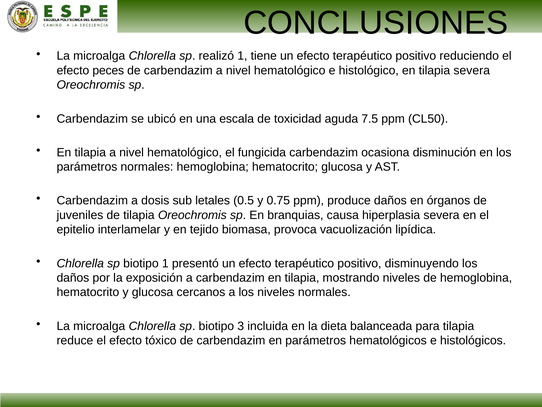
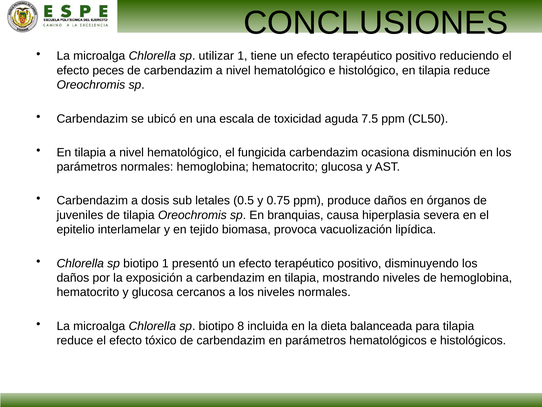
realizó: realizó -> utilizar (216, 56)
en tilapia severa: severa -> reduce (472, 70)
3: 3 -> 8 (241, 326)
